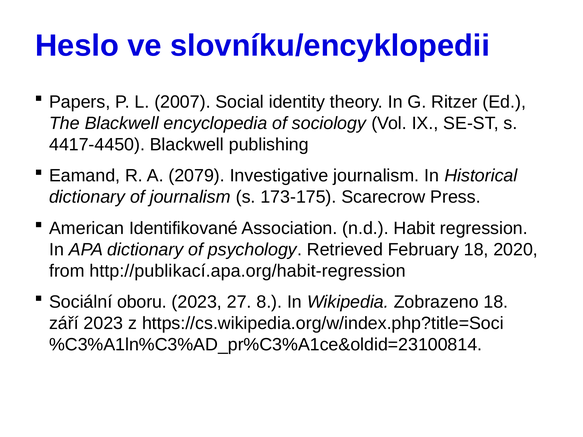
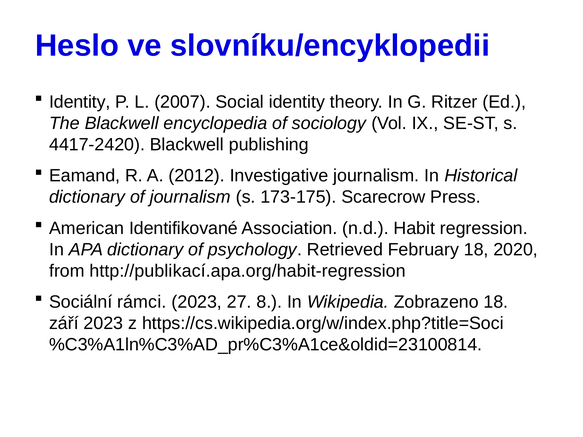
Papers: Papers -> Identity (80, 102)
4417-4450: 4417-4450 -> 4417-2420 (97, 145)
2079: 2079 -> 2012 (197, 176)
oboru: oboru -> rámci (142, 302)
